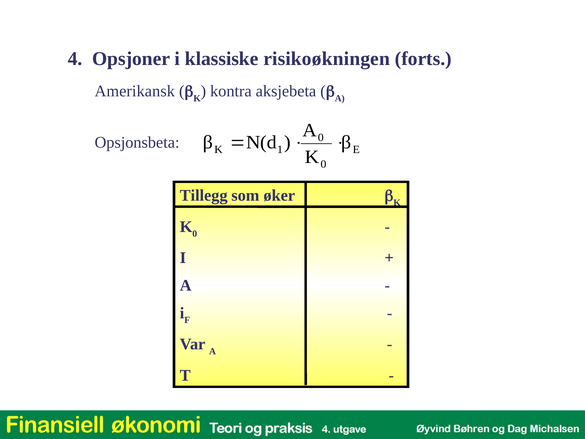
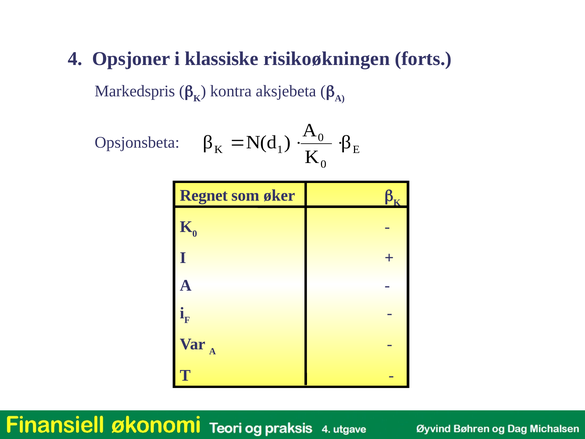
Amerikansk: Amerikansk -> Markedspris (135, 91)
Tillegg: Tillegg -> Regnet (204, 195)
